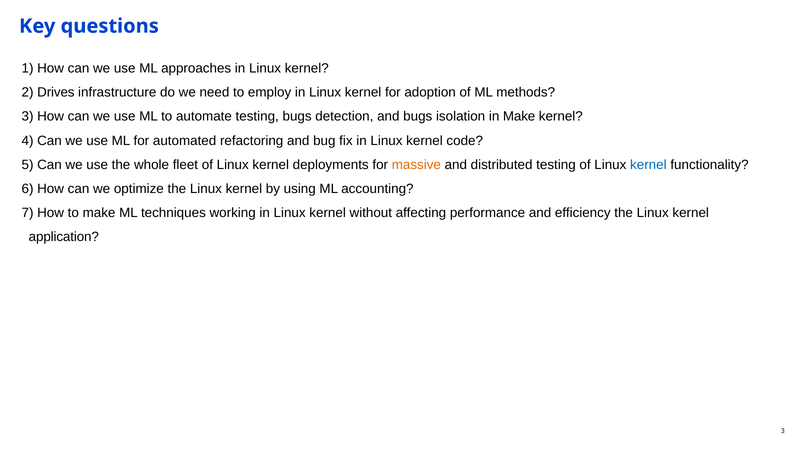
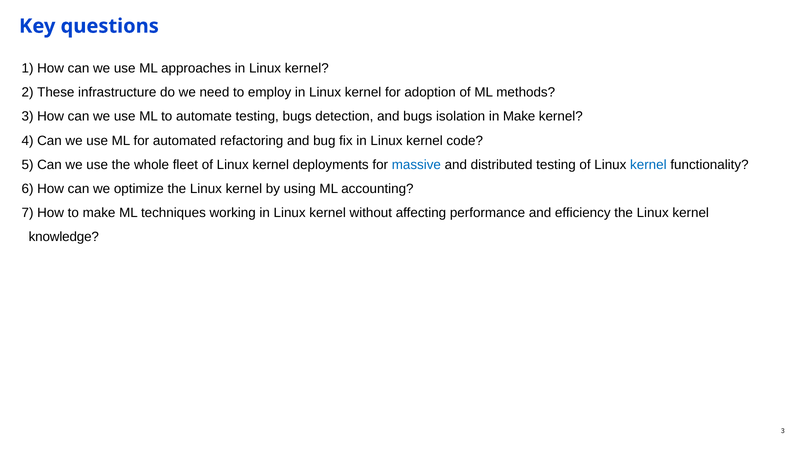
Drives: Drives -> These (56, 92)
massive colour: orange -> blue (416, 165)
application: application -> knowledge (64, 237)
